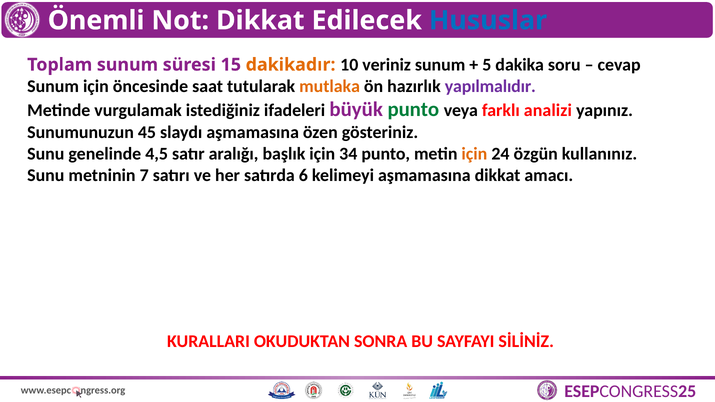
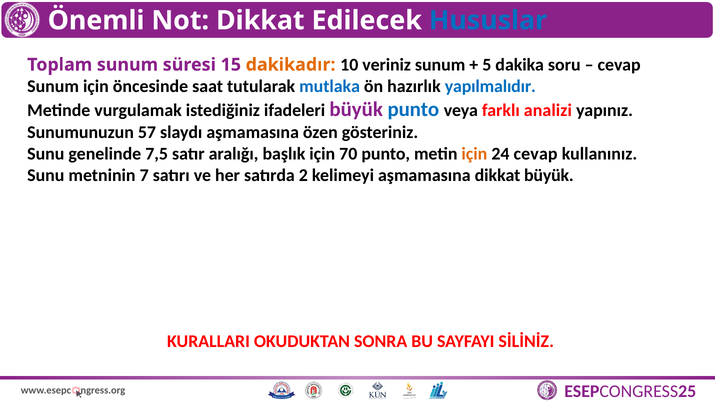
mutlaka colour: orange -> blue (330, 86)
yapılmalıdır colour: purple -> blue (490, 86)
punto colour: green -> blue (413, 110)
45: 45 -> 57 (147, 133)
4,5: 4,5 -> 7,5 (157, 154)
34: 34 -> 70 (348, 154)
24 özgün: özgün -> cevap (536, 154)
6: 6 -> 2 (303, 176)
dikkat amacı: amacı -> büyük (549, 176)
